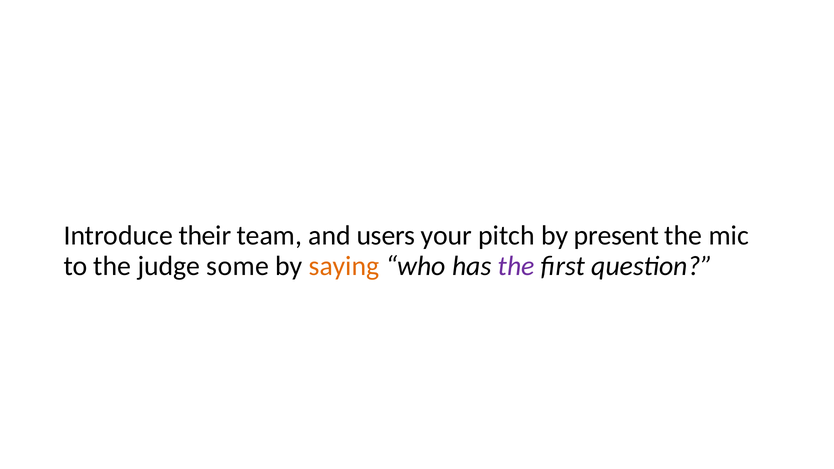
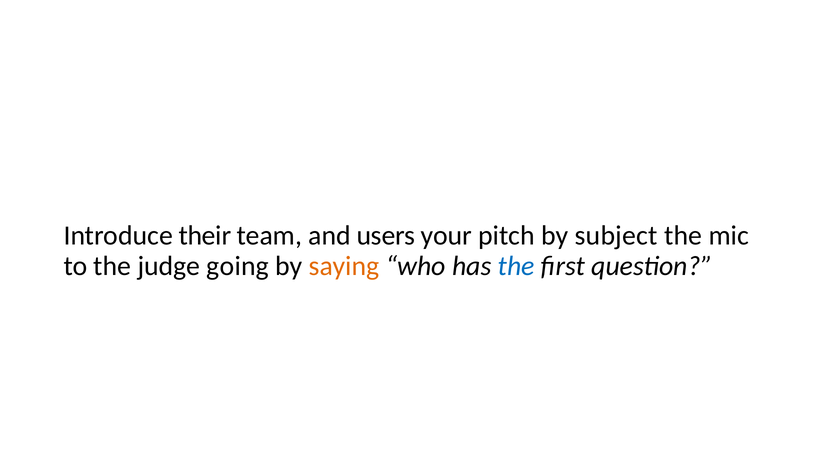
present: present -> subject (616, 236)
some: some -> going (238, 266)
the colour: purple -> blue (516, 266)
